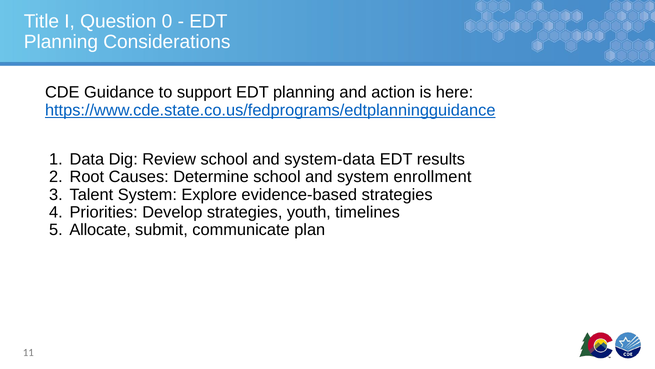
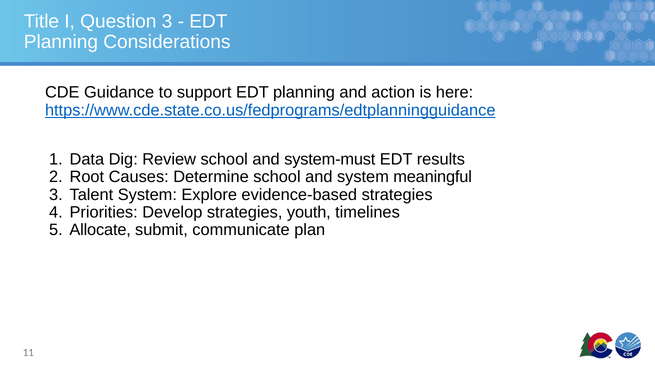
Question 0: 0 -> 3 (167, 21)
system-data: system-data -> system-must (330, 159)
enrollment: enrollment -> meaningful (433, 177)
